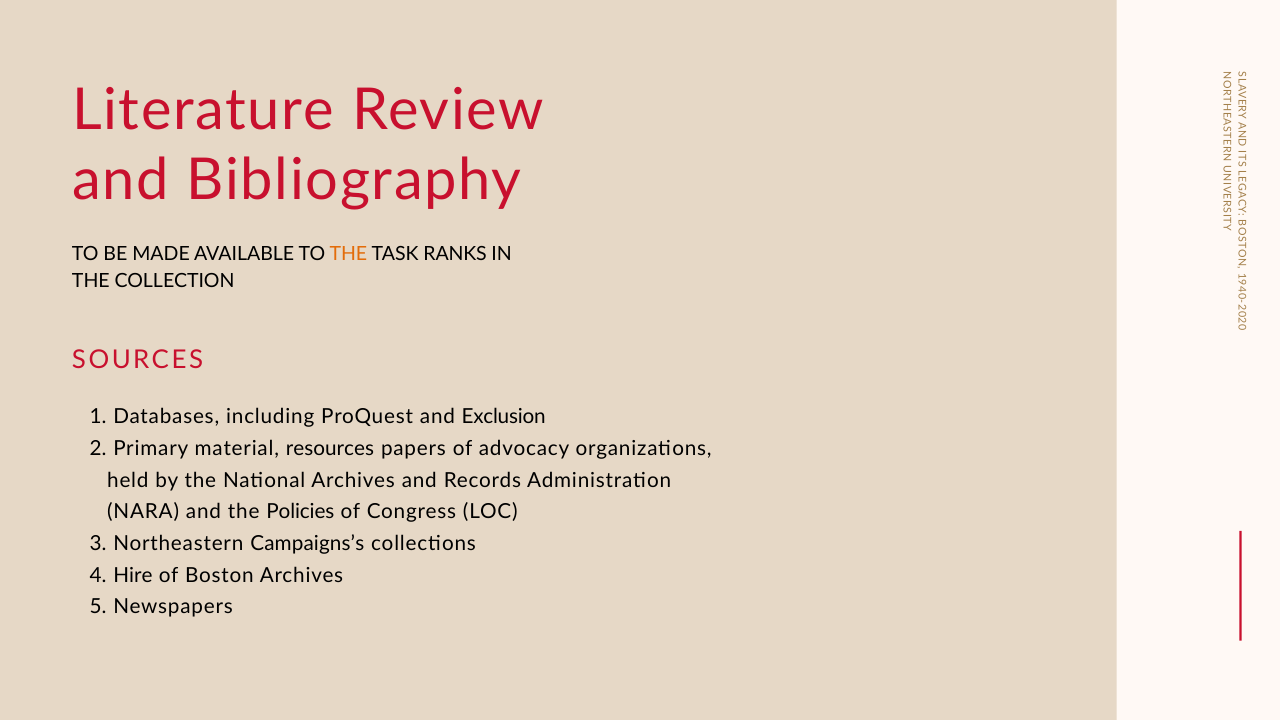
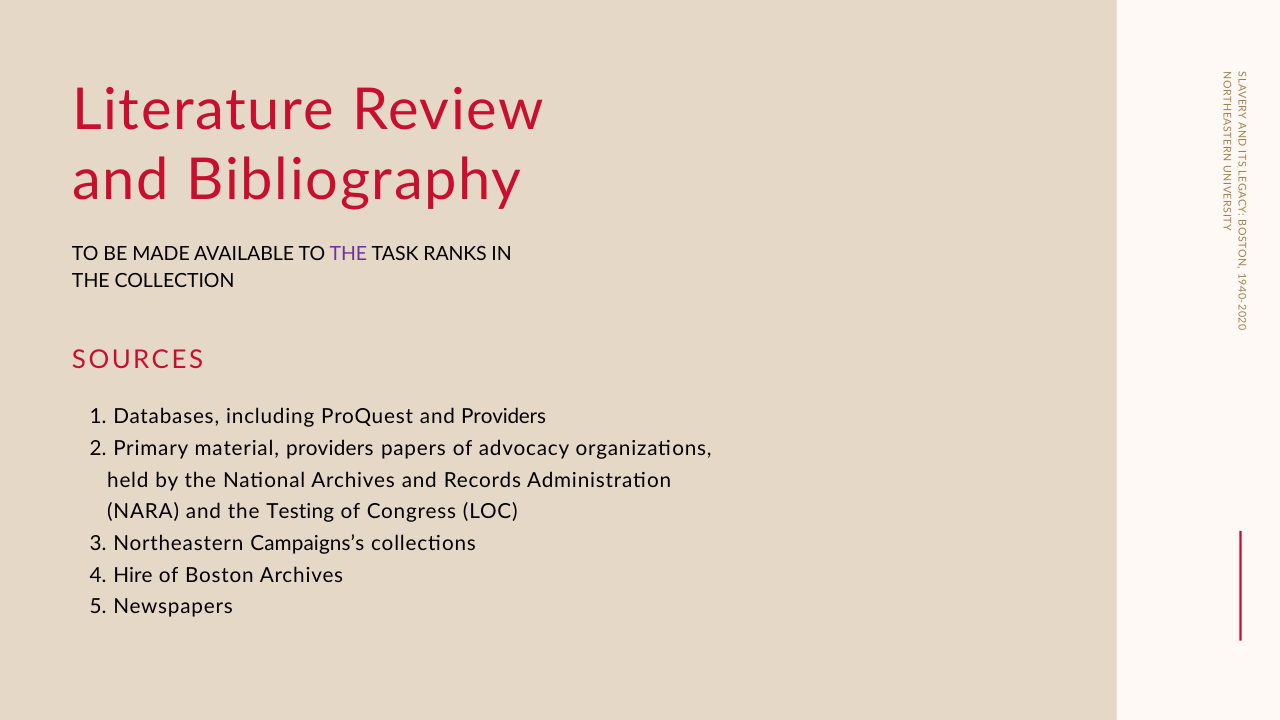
THE colour: orange -> purple (348, 254)
and Exclusion: Exclusion -> Providers (504, 417)
material resources: resources -> providers (330, 449)
Policies: Policies -> Testing (300, 512)
